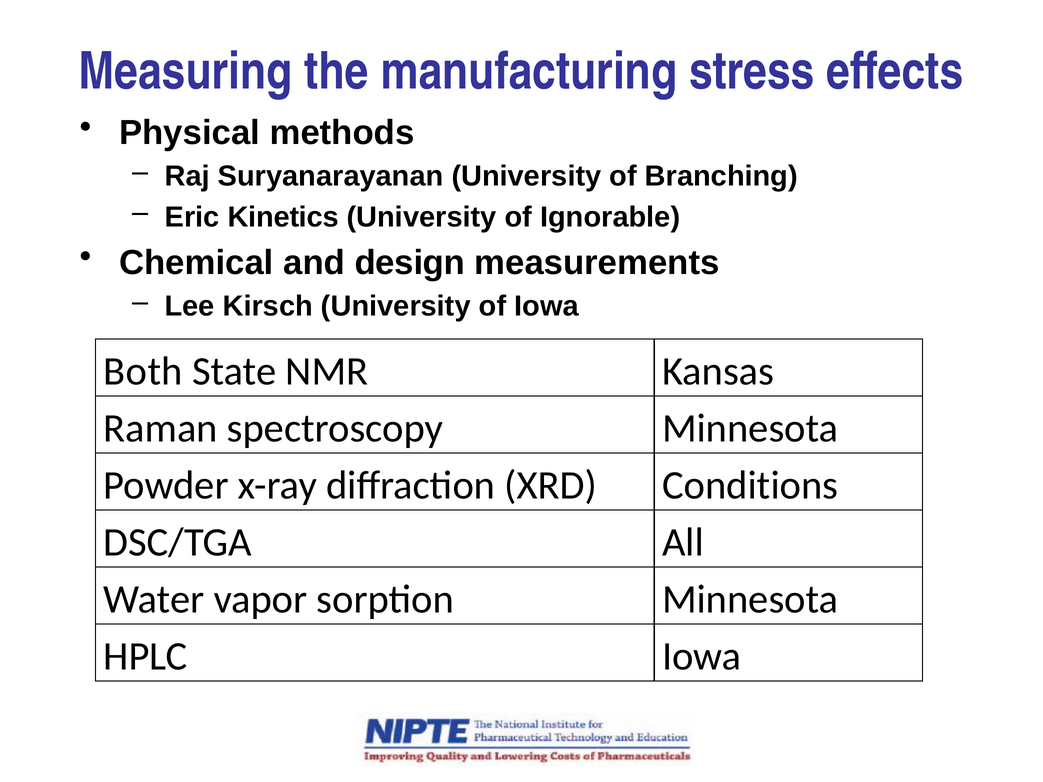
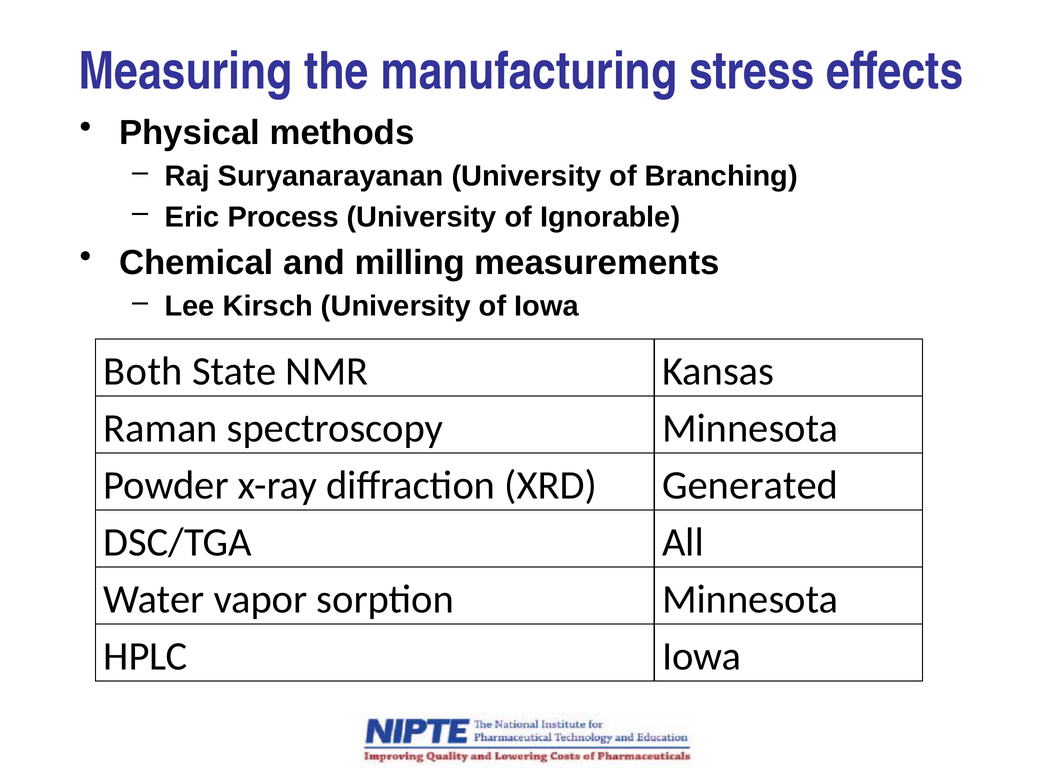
Kinetics: Kinetics -> Process (283, 217)
design: design -> milling (410, 263)
Conditions: Conditions -> Generated (750, 486)
